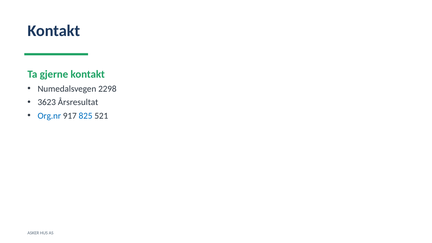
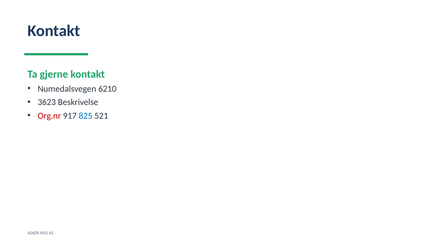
2298: 2298 -> 6210 (107, 89)
Årsresultat: Årsresultat -> Beskrivelse (78, 102)
Org.nr colour: blue -> red (49, 116)
